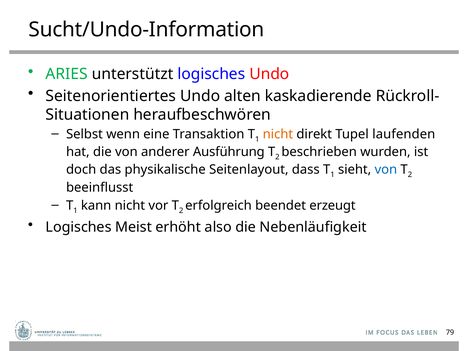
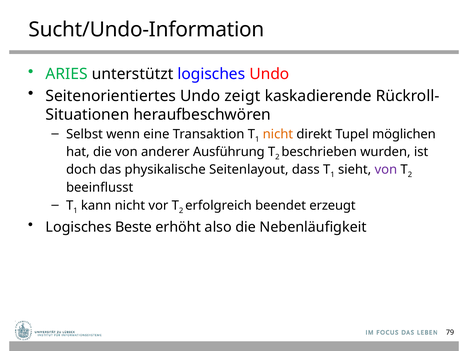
alten: alten -> zeigt (242, 96)
laufenden: laufenden -> möglichen (404, 134)
von colour: blue -> purple (386, 170)
Meist: Meist -> Beste (134, 227)
